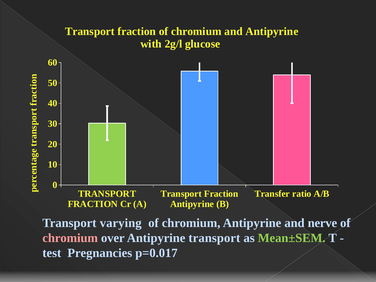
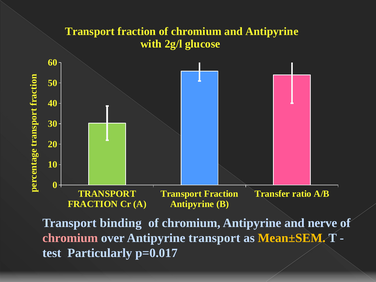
varying: varying -> binding (121, 223)
Mean±SEM colour: light green -> yellow (292, 238)
Pregnancies: Pregnancies -> Particularly (100, 253)
